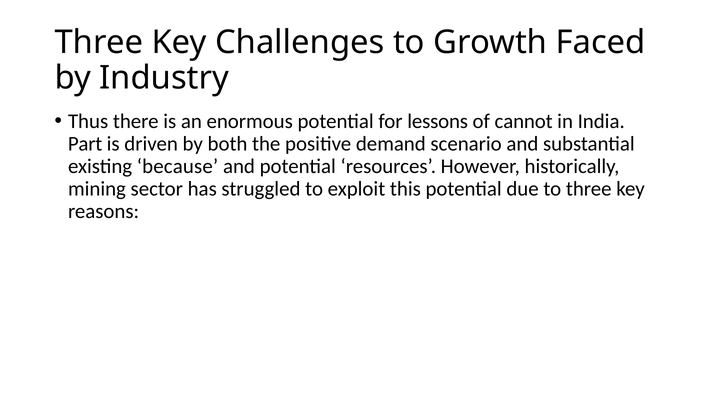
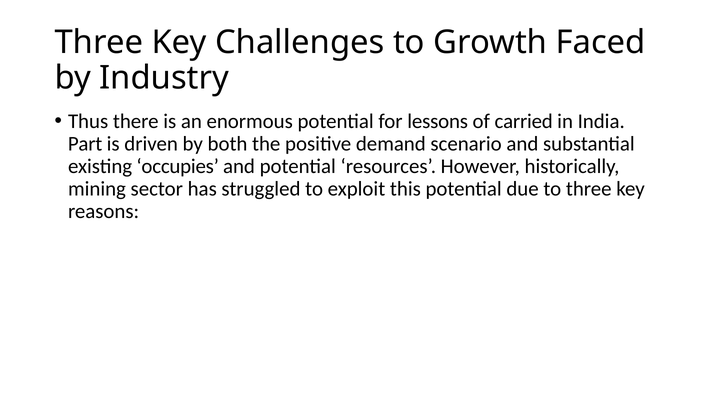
cannot: cannot -> carried (524, 121)
because: because -> occupies (178, 166)
